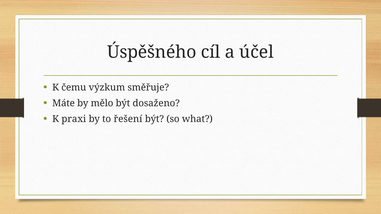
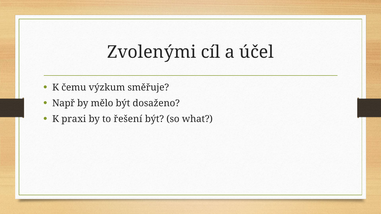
Úspěšného: Úspěšného -> Zvolenými (152, 52)
Máte: Máte -> Např (64, 103)
